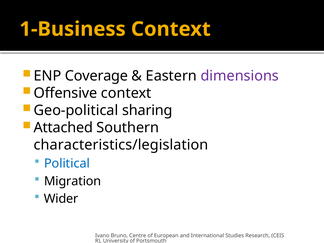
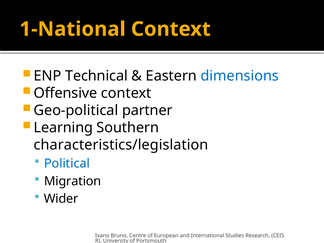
1-Business: 1-Business -> 1-National (73, 29)
Coverage: Coverage -> Technical (96, 76)
dimensions colour: purple -> blue (240, 76)
sharing: sharing -> partner (147, 110)
Attached: Attached -> Learning (63, 128)
